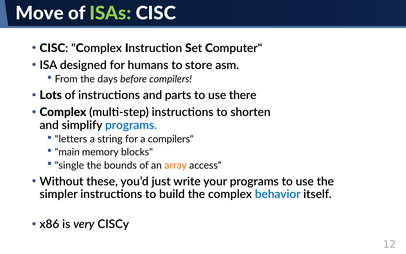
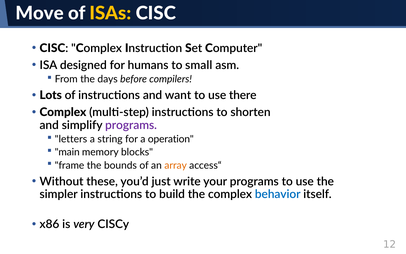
ISAs colour: light green -> yellow (110, 14)
store: store -> small (199, 65)
parts: parts -> want (178, 95)
programs colour: blue -> purple (131, 125)
a compilers: compilers -> operation (171, 139)
single: single -> frame (70, 165)
